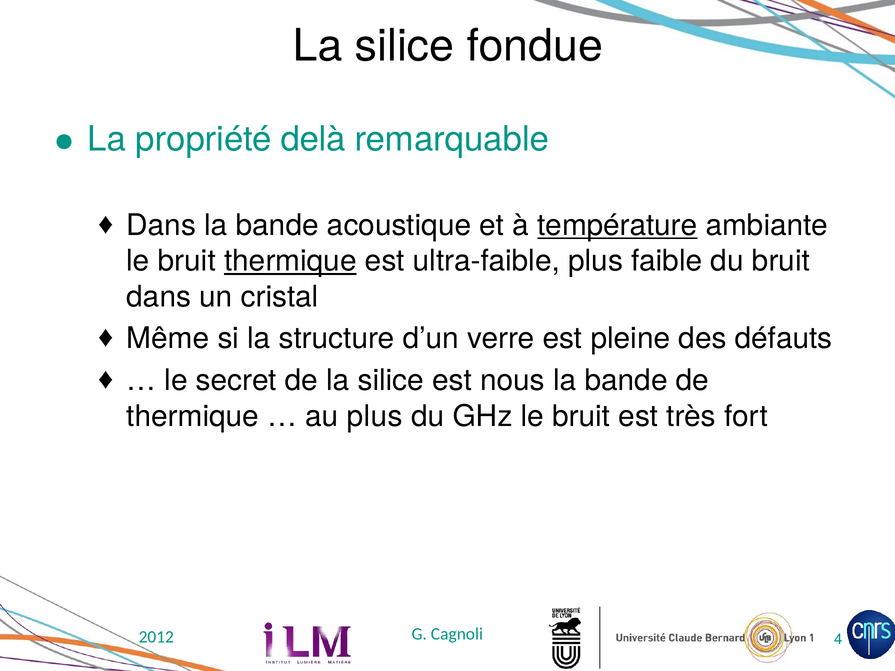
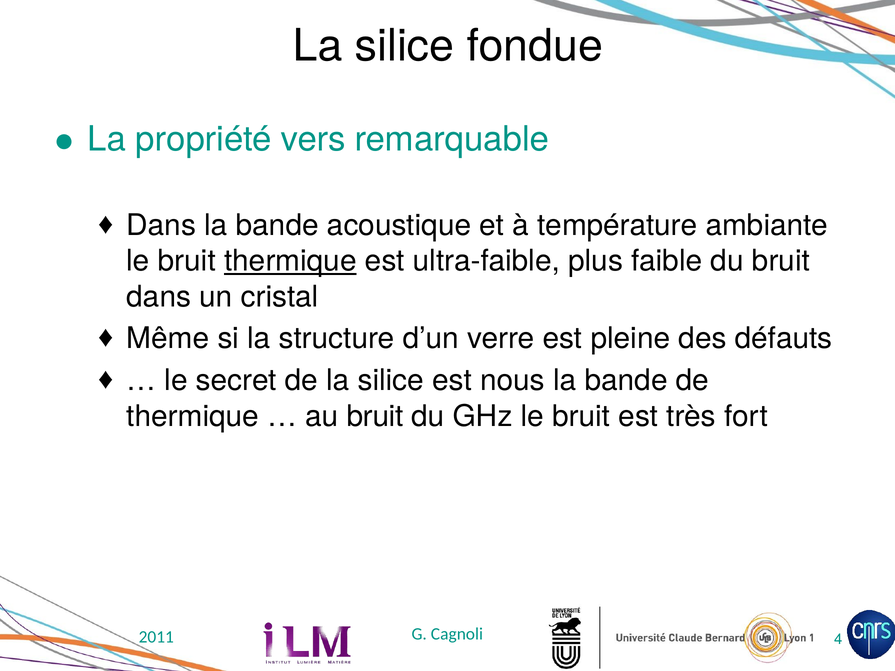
delà: delà -> vers (313, 139)
température underline: present -> none (617, 225)
au plus: plus -> bruit (375, 416)
2012: 2012 -> 2011 (156, 637)
